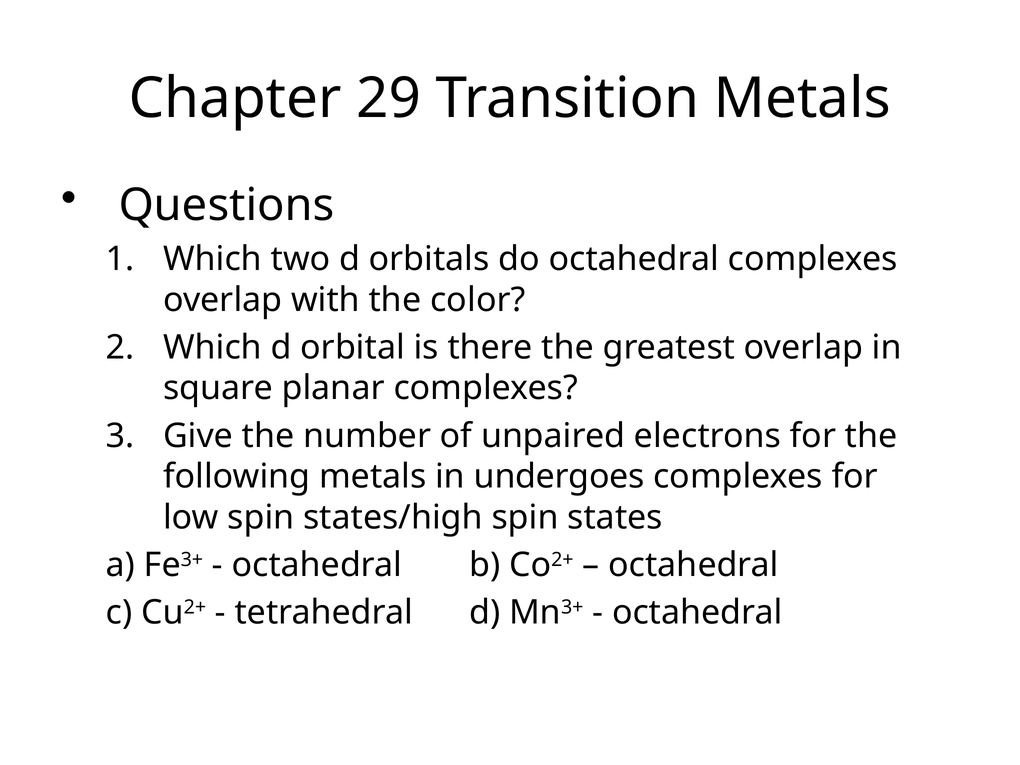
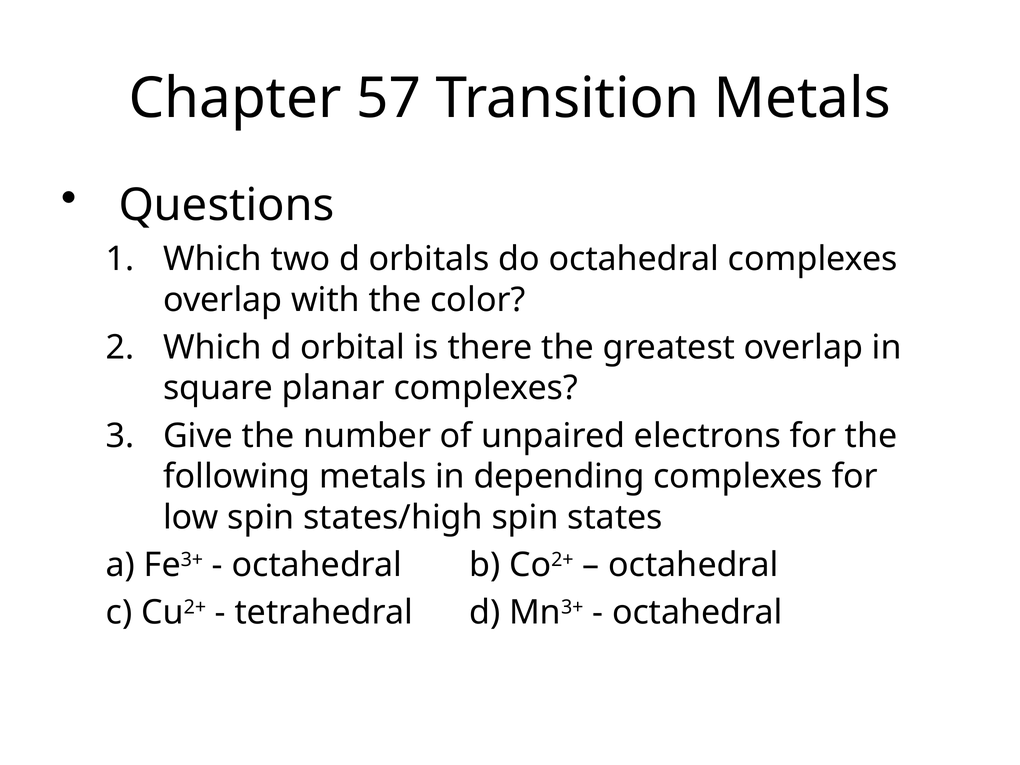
29: 29 -> 57 (389, 98)
undergoes: undergoes -> depending (559, 477)
